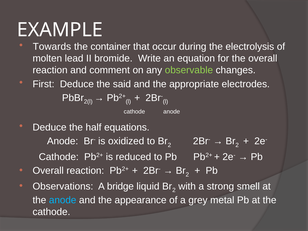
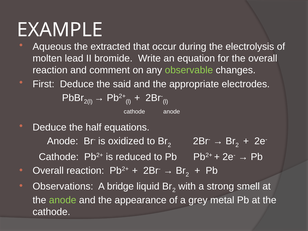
Towards: Towards -> Aqueous (52, 47)
container: container -> extracted (111, 47)
anode colour: light blue -> light green (63, 200)
